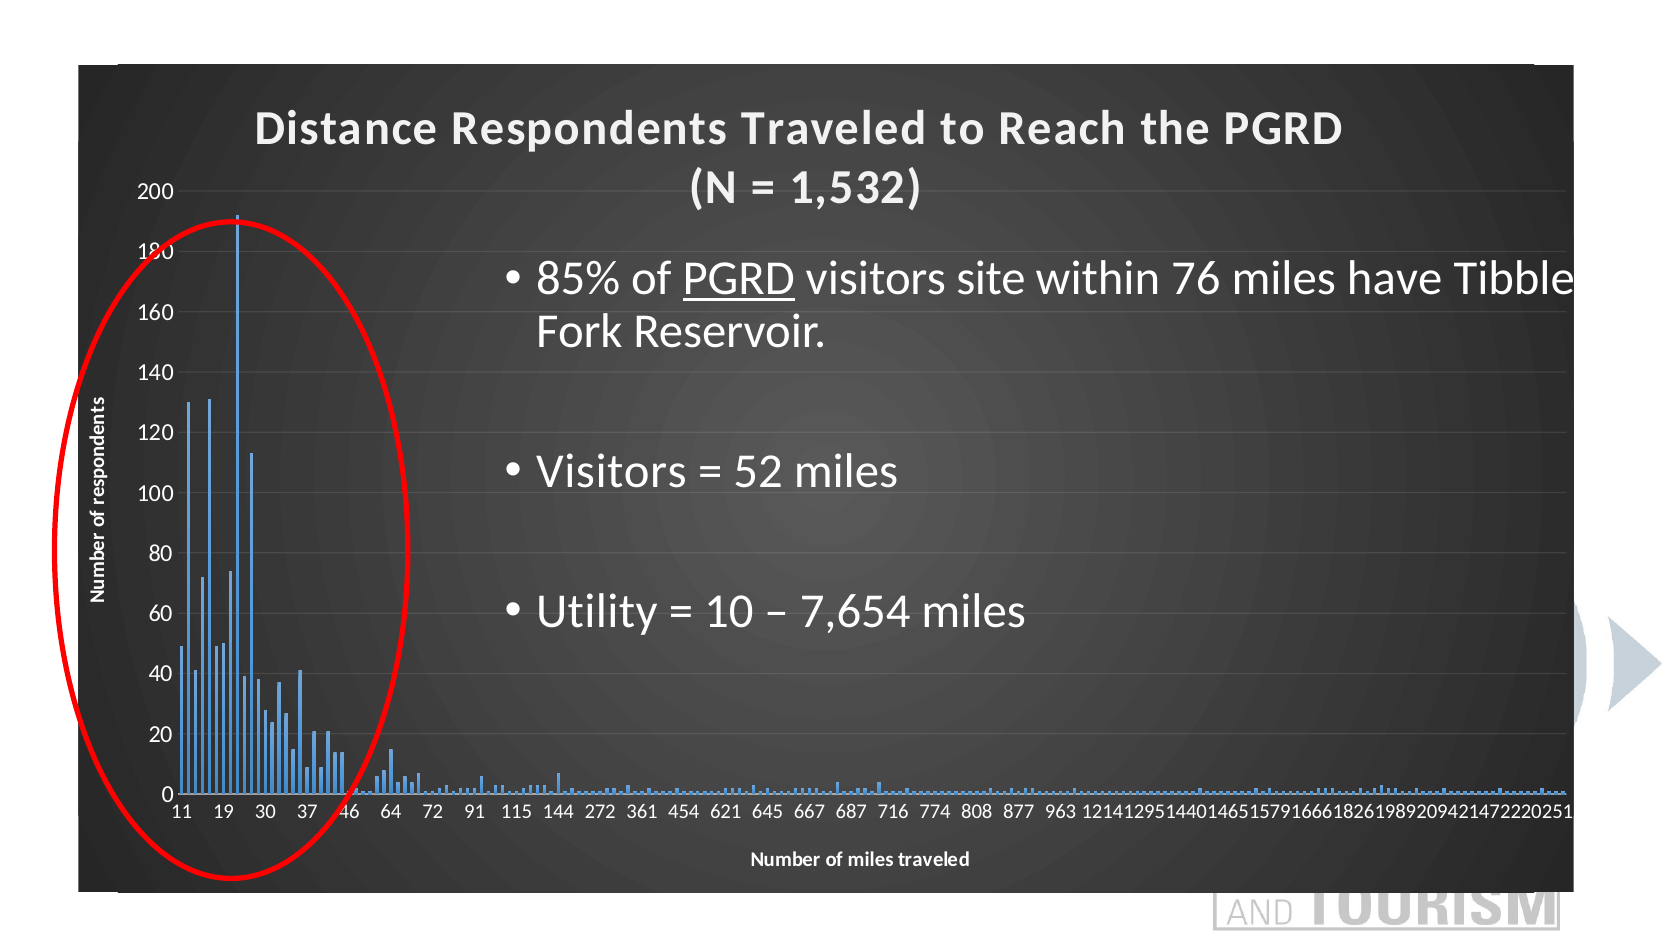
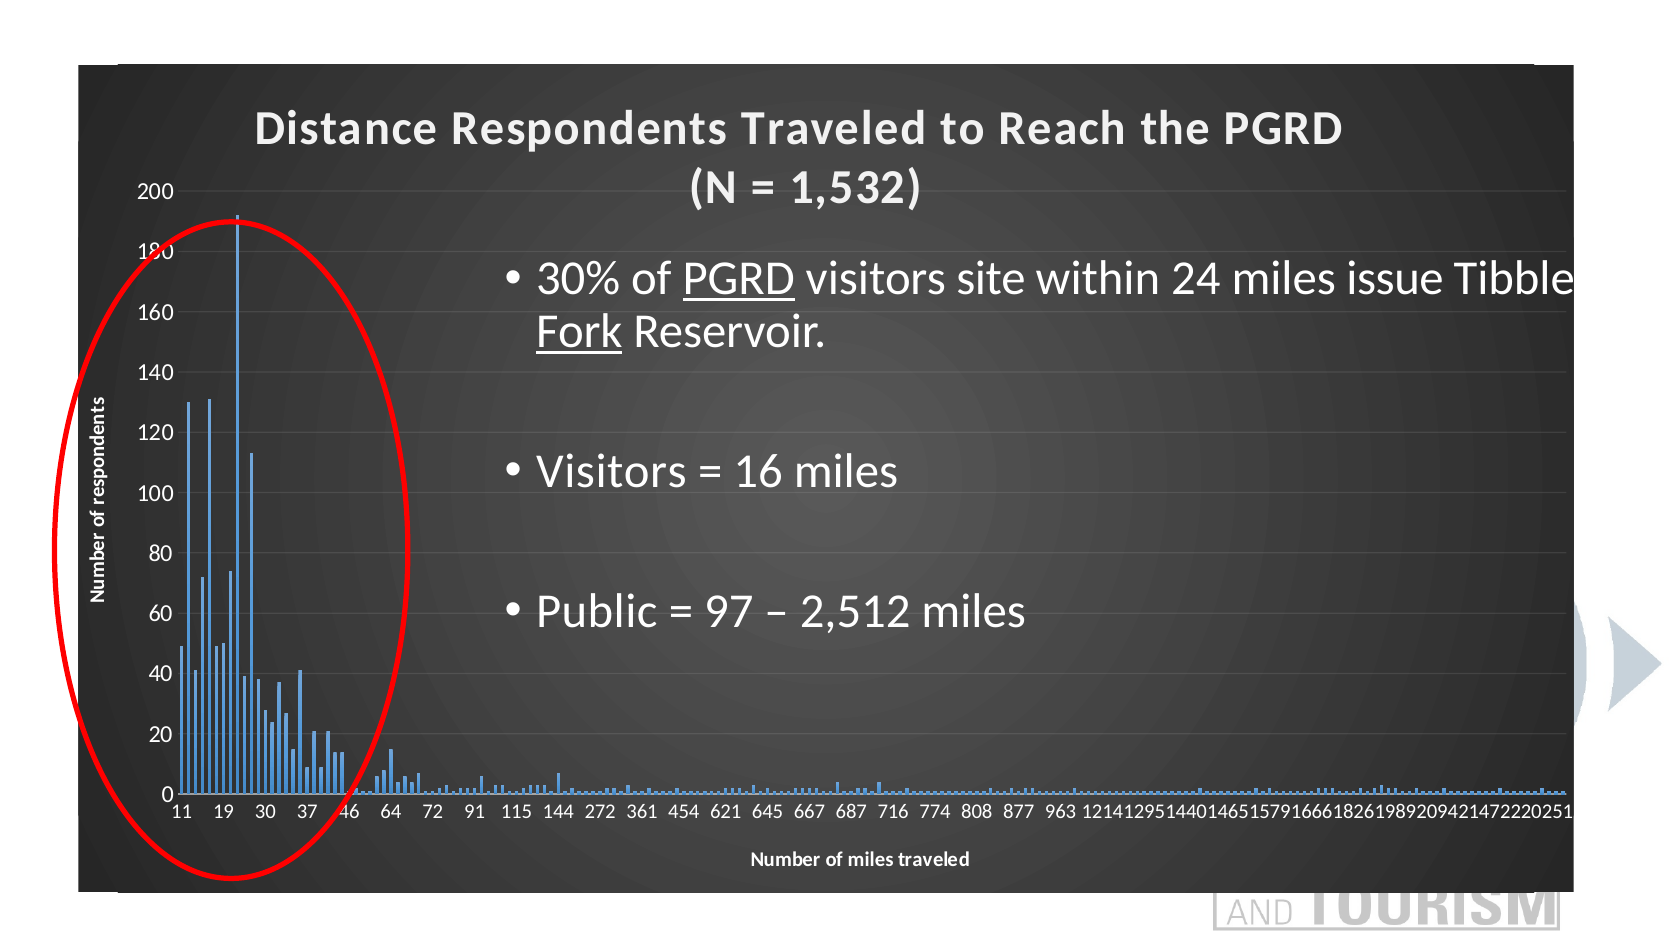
85%: 85% -> 30% (578, 279)
76: 76 -> 24 (1196, 279)
have: have -> issue (1395, 279)
Fork underline: none -> present (579, 331)
52: 52 -> 16 (758, 471)
Utility: Utility -> Public (597, 611)
10: 10 -> 97 (729, 611)
7,654: 7,654 -> 2,512 (855, 611)
